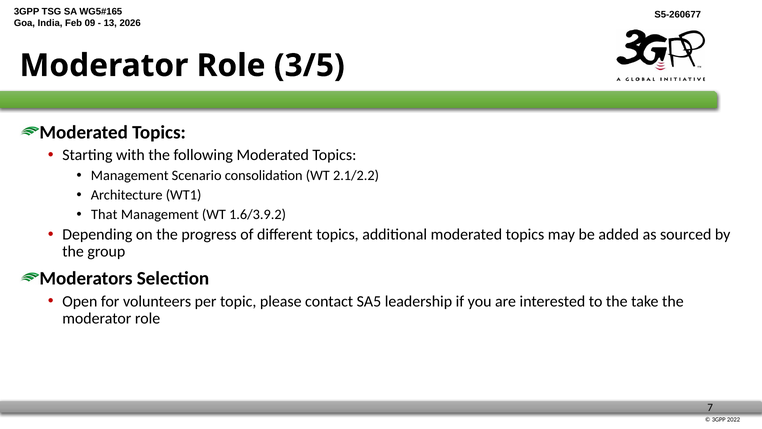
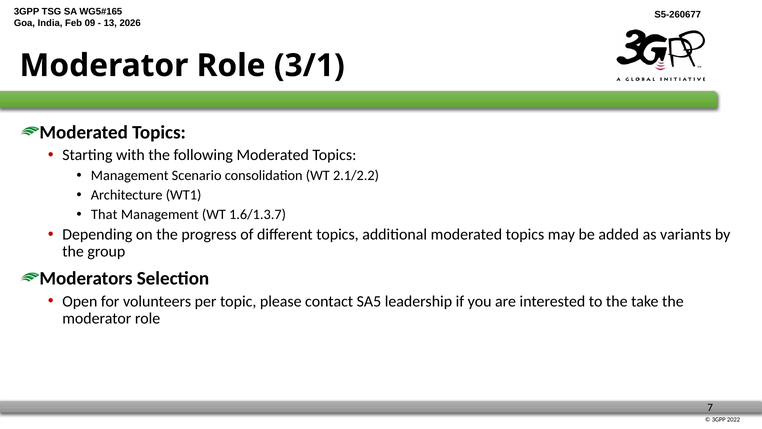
3/5: 3/5 -> 3/1 (309, 66)
1.6/3.9.2: 1.6/3.9.2 -> 1.6/1.3.7 (258, 214)
sourced: sourced -> variants (686, 234)
